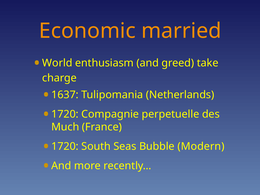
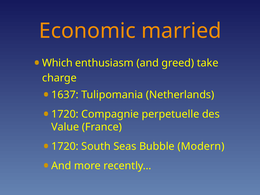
World: World -> Which (57, 63)
Much: Much -> Value (65, 127)
